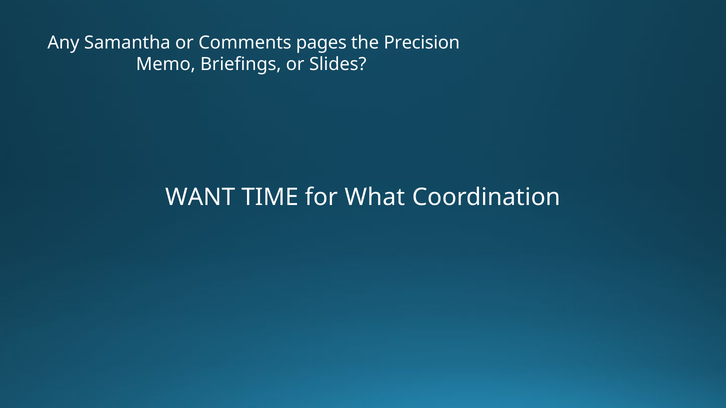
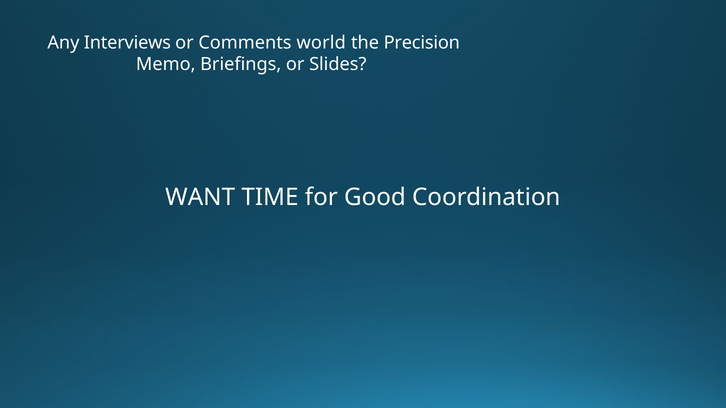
Samantha: Samantha -> Interviews (127, 43)
pages: pages -> world (321, 43)
What: What -> Good (375, 197)
